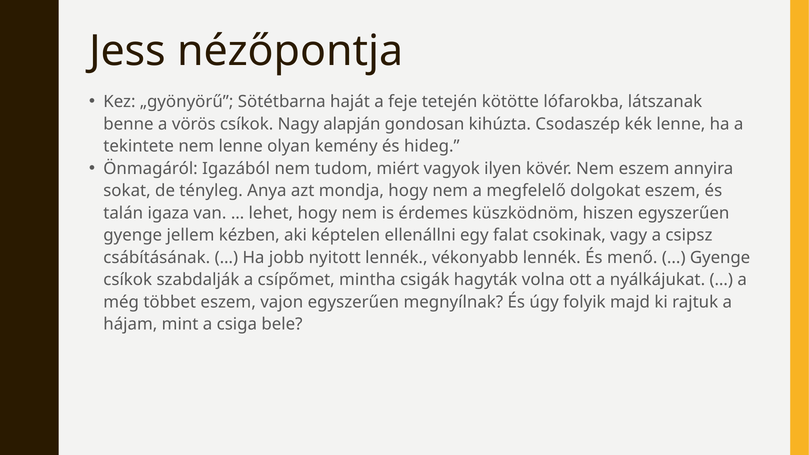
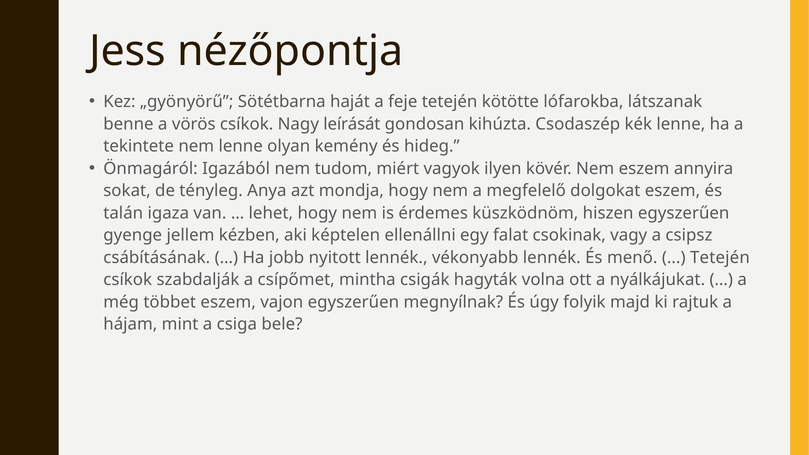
alapján: alapján -> leírását (352, 124)
Gyenge: Gyenge -> Tetején (720, 258)
